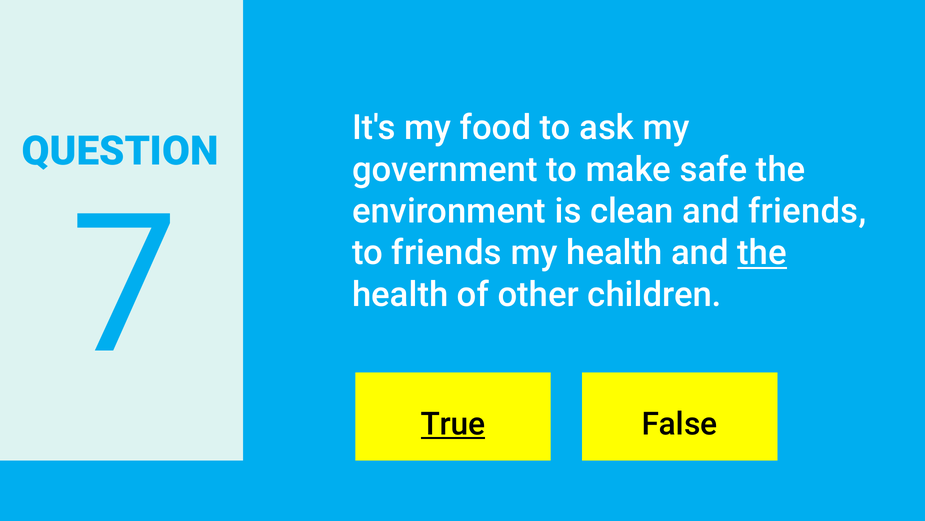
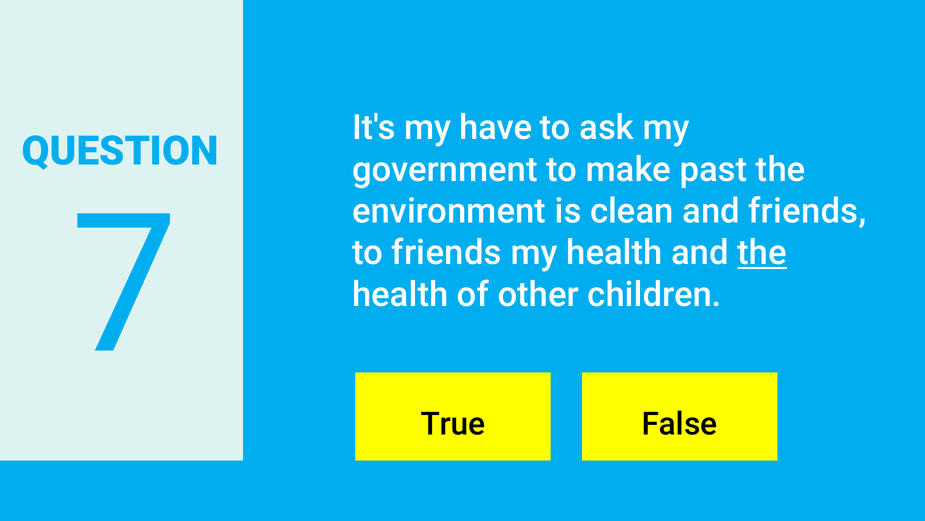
food: food -> have (496, 128)
safe: safe -> past (714, 169)
True underline: present -> none (453, 424)
